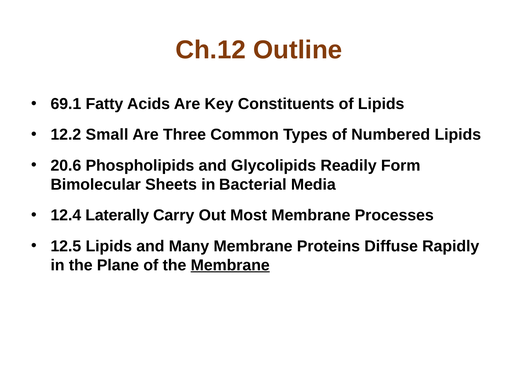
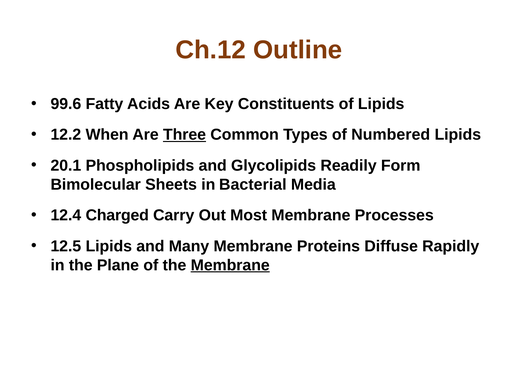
69.1: 69.1 -> 99.6 (66, 104)
Small: Small -> When (107, 135)
Three underline: none -> present (185, 135)
20.6: 20.6 -> 20.1 (66, 165)
Laterally: Laterally -> Charged (117, 215)
